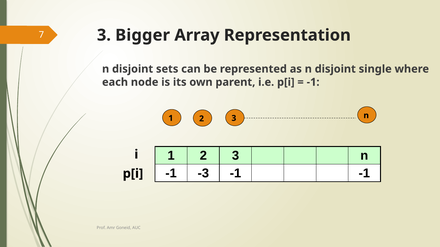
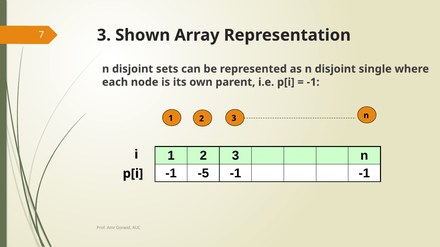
Bigger: Bigger -> Shown (143, 35)
-3: -3 -> -5 (203, 173)
